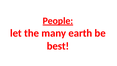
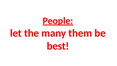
earth: earth -> them (80, 33)
